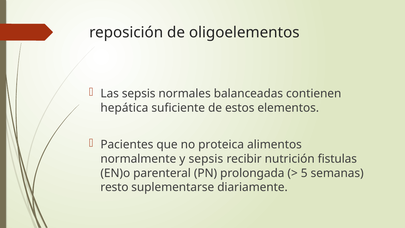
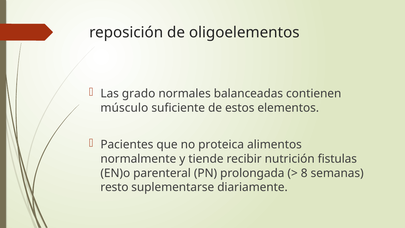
Las sepsis: sepsis -> grado (139, 94)
hepática: hepática -> músculo (124, 108)
y sepsis: sepsis -> tiende (206, 159)
5: 5 -> 8 (304, 173)
